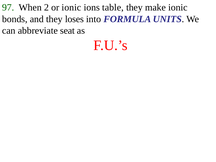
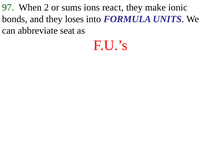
or ionic: ionic -> sums (71, 7)
table: table -> react (113, 7)
